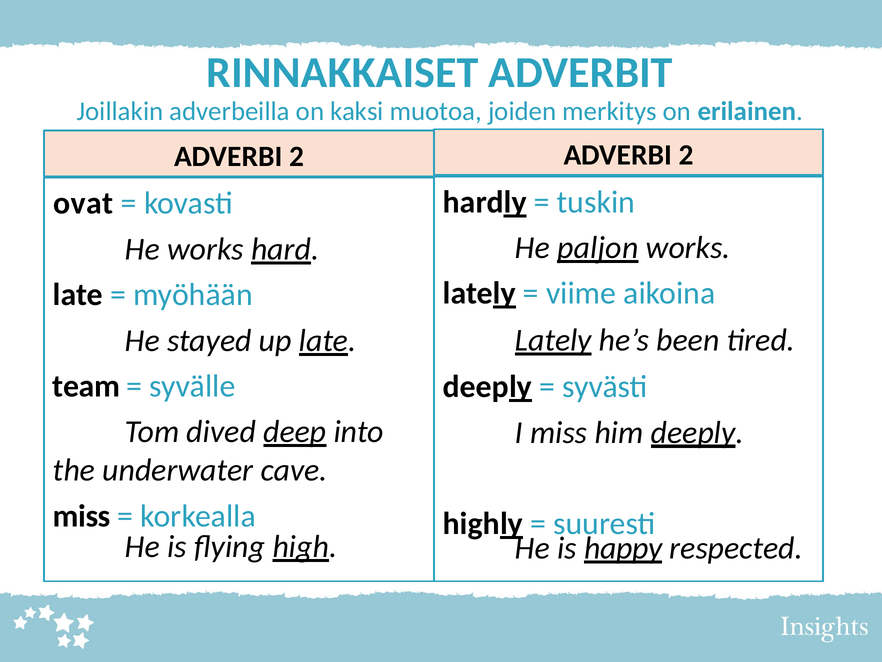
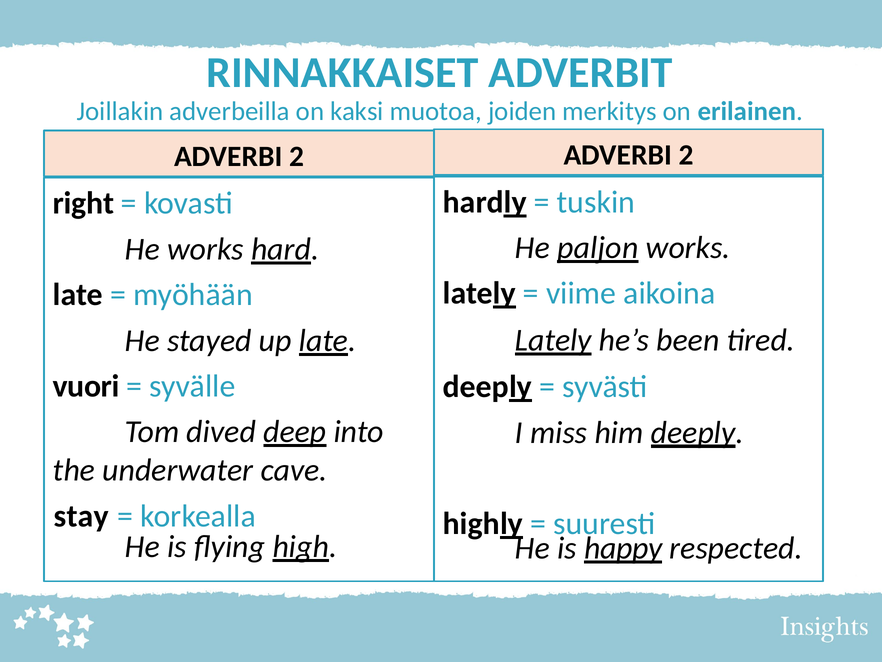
ovat: ovat -> right (83, 203)
team: team -> vuori (86, 386)
miss: miss -> stay (81, 516)
